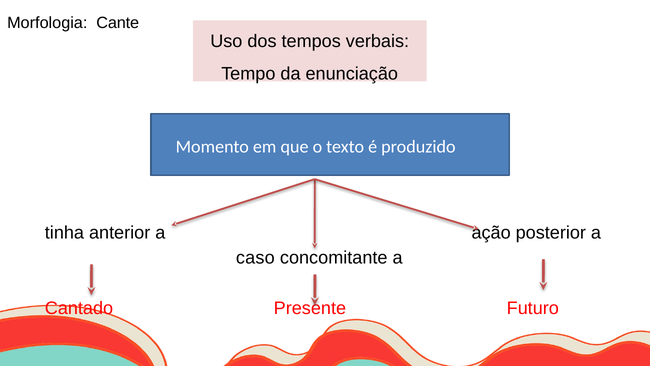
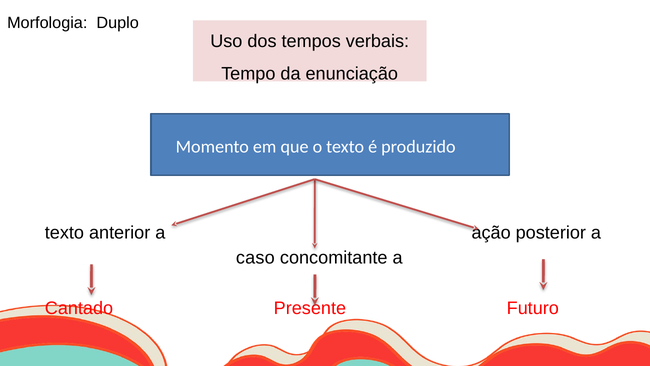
Cante: Cante -> Duplo (118, 23)
tinha: tinha -> texto (64, 232)
